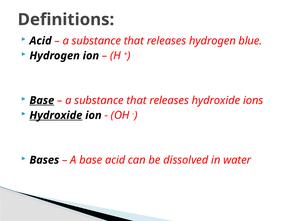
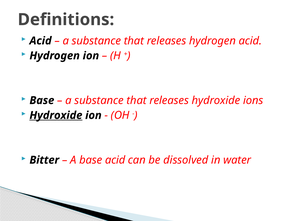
hydrogen blue: blue -> acid (250, 41)
Base underline: present -> none (42, 101)
Bases: Bases -> Bitter (44, 160)
